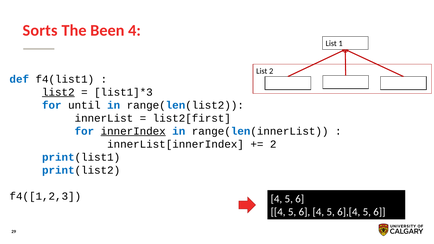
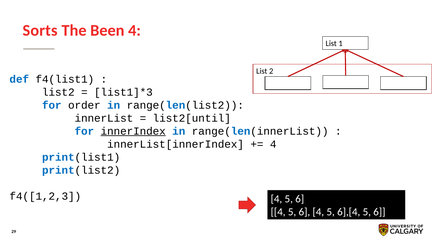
list2 underline: present -> none (58, 92)
until: until -> order (84, 105)
list2[first: list2[first -> list2[until (192, 118)
2: 2 -> 4 (273, 144)
